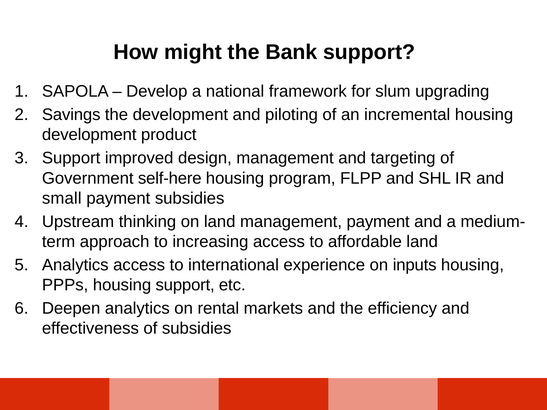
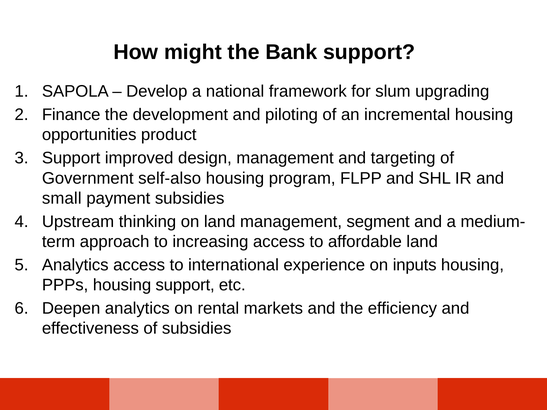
Savings: Savings -> Finance (71, 115)
development: development -> opportunities (89, 135)
self-here: self-here -> self-also (170, 178)
management payment: payment -> segment (378, 222)
